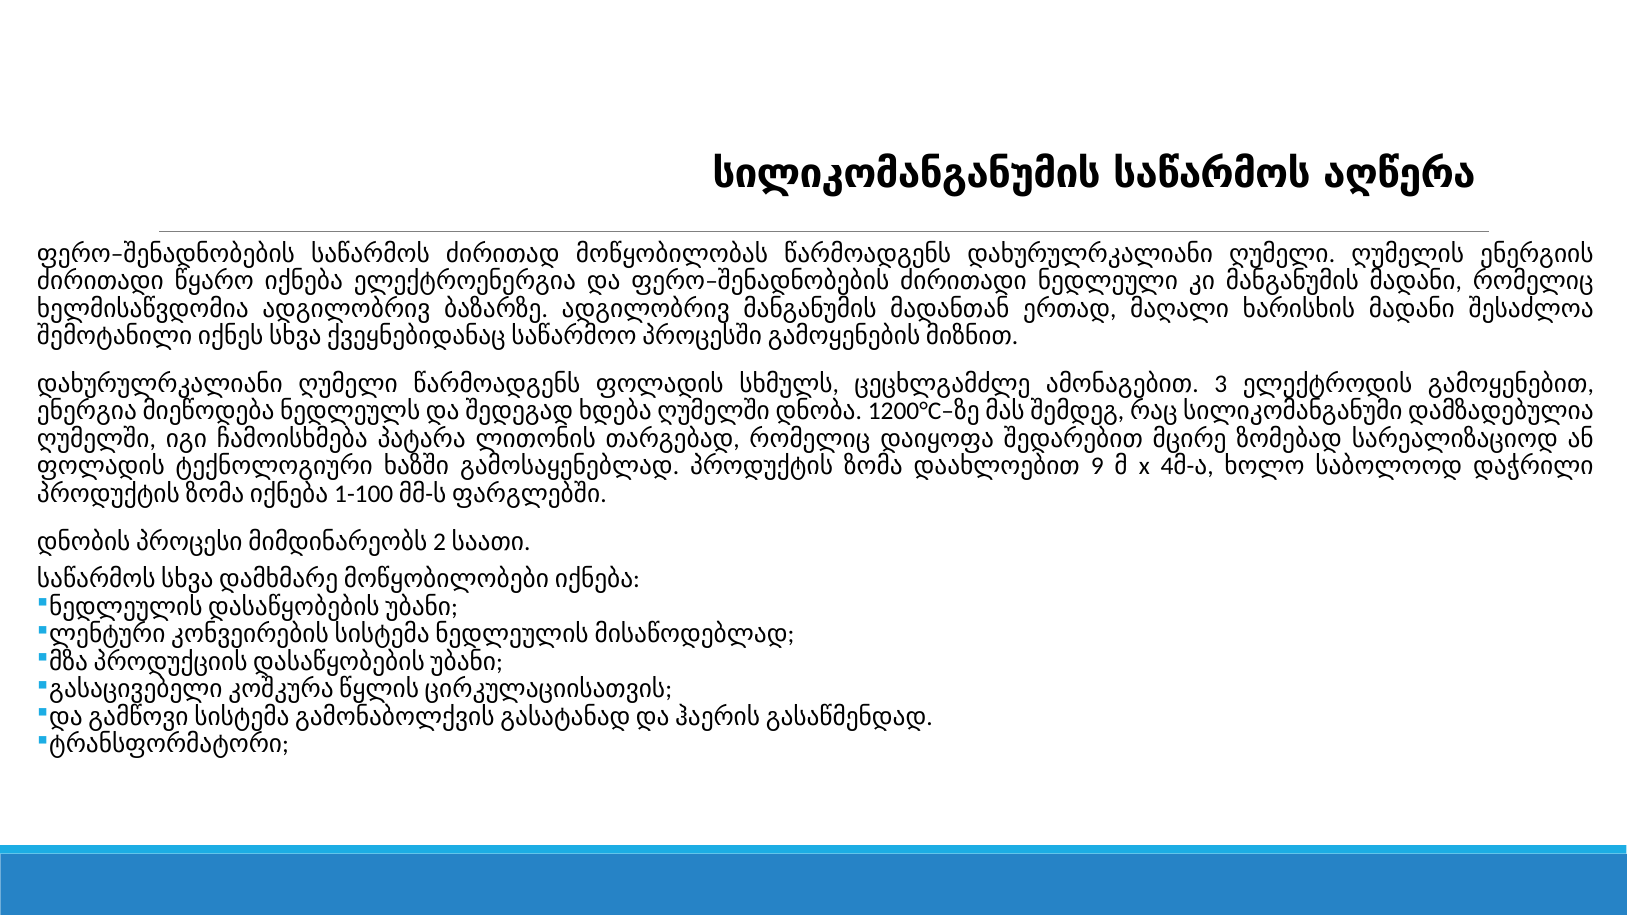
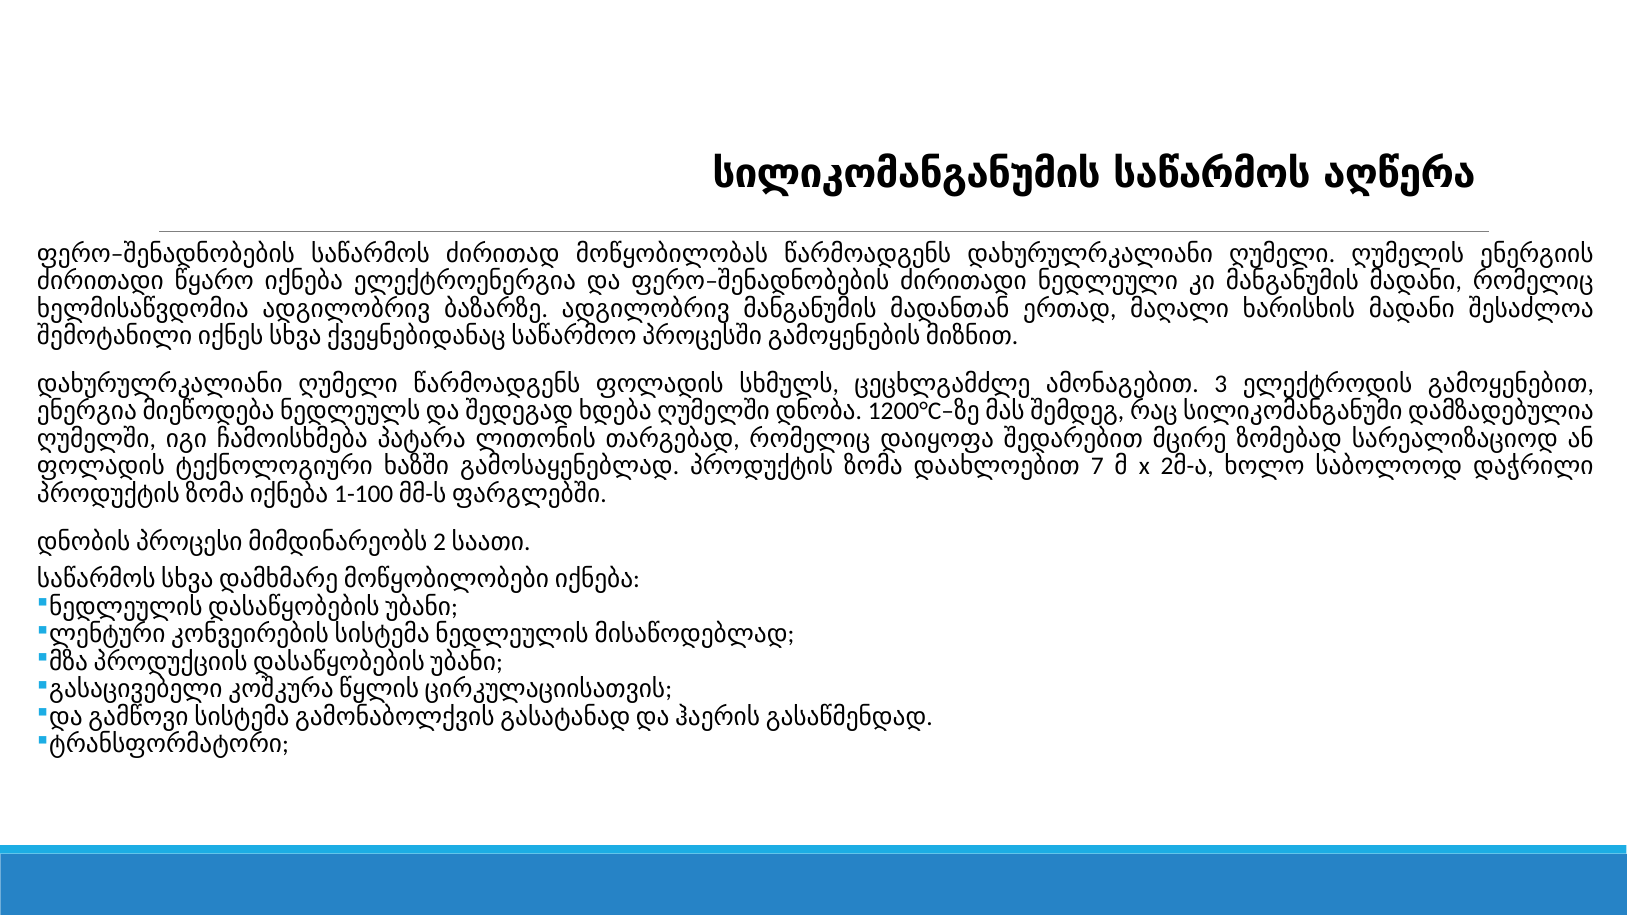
9: 9 -> 7 (1097, 467)
x 4: 4 -> 2 (1167, 467)
